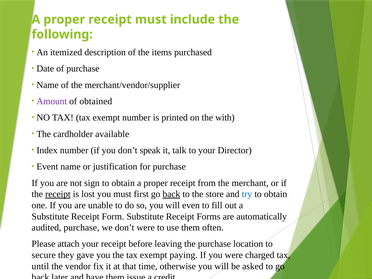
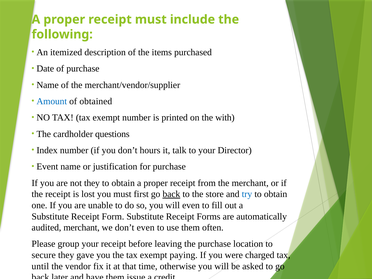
Amount colour: purple -> blue (52, 101)
available: available -> questions (112, 134)
speak: speak -> hours (150, 150)
not sign: sign -> they (92, 183)
receipt underline: present -> none (58, 194)
audited purchase: purchase -> merchant (82, 228)
don’t were: were -> even (146, 228)
attach: attach -> group (68, 244)
